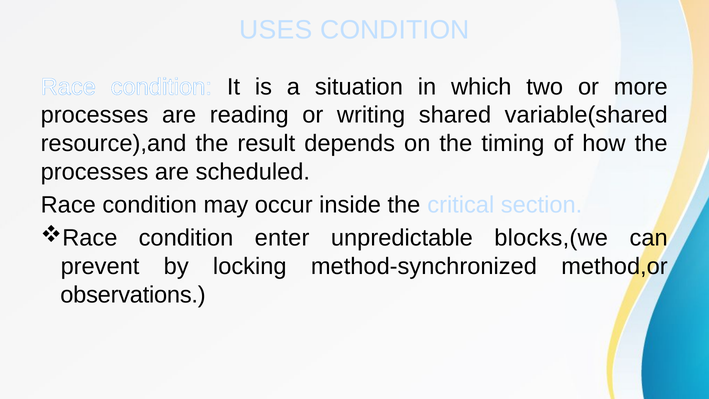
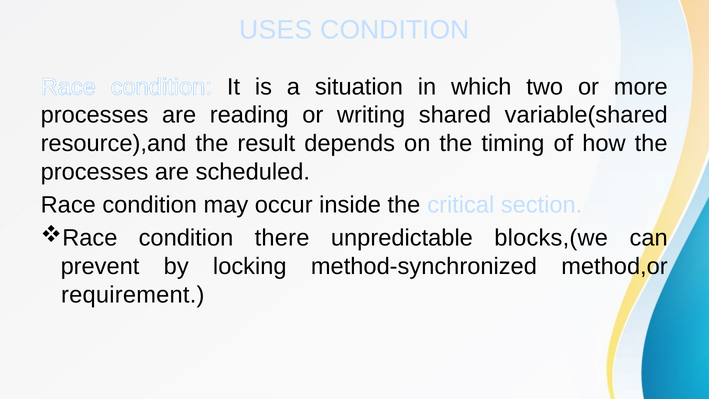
enter: enter -> there (282, 238)
observations: observations -> requirement (133, 295)
